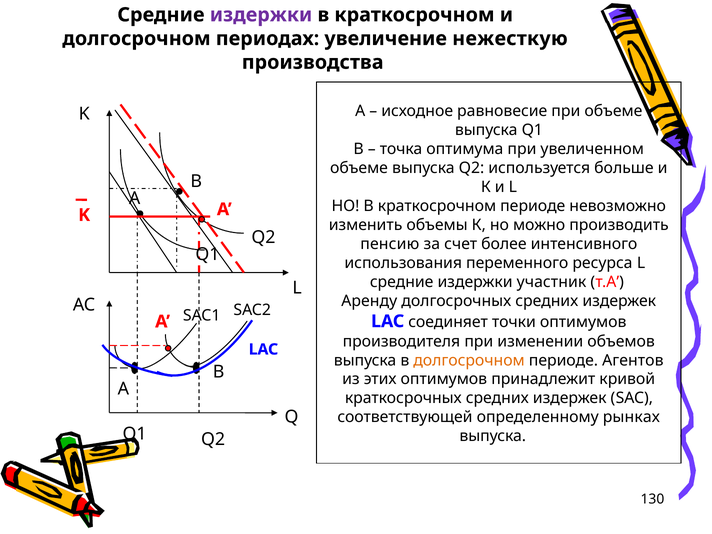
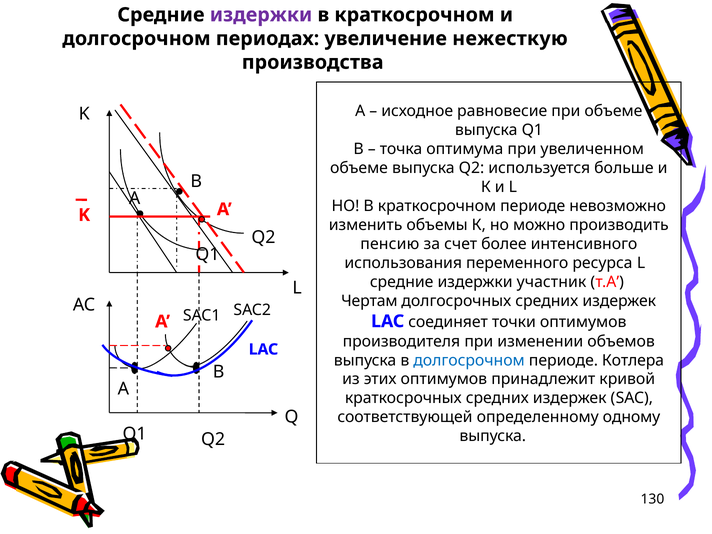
Аренду: Аренду -> Чертам (369, 301)
долгосрочном colour: orange -> blue (469, 360)
Агентов: Агентов -> Котлера (633, 360)
рынках: рынках -> одному (631, 417)
